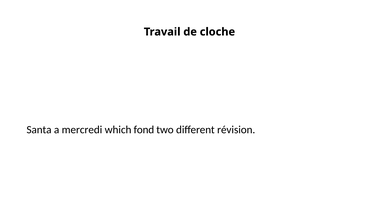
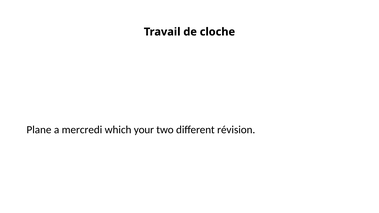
Santa: Santa -> Plane (39, 130)
fond: fond -> your (144, 130)
